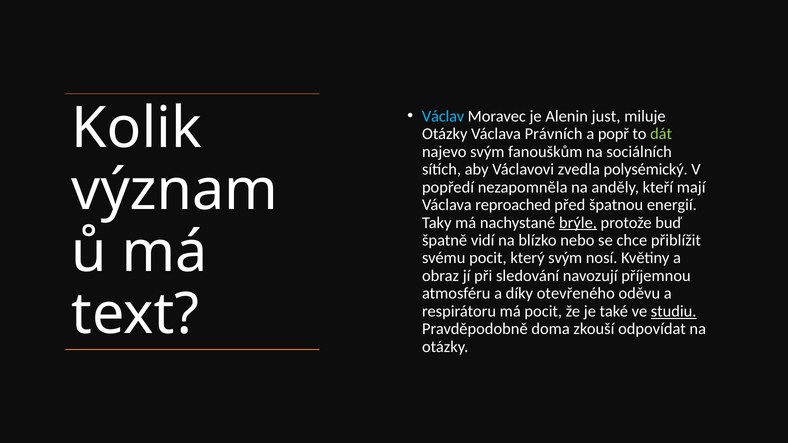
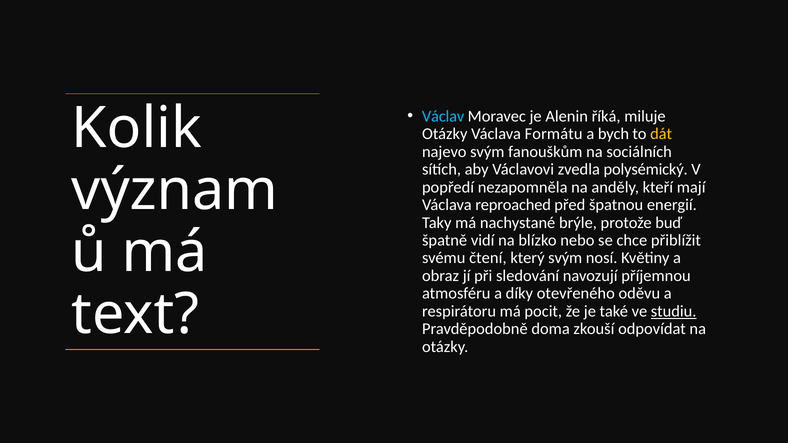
just: just -> říká (606, 116)
Právních: Právních -> Formátu (554, 134)
popř: popř -> bych (613, 134)
dát colour: light green -> yellow (661, 134)
brýle underline: present -> none (578, 223)
svému pocit: pocit -> čtení (488, 258)
